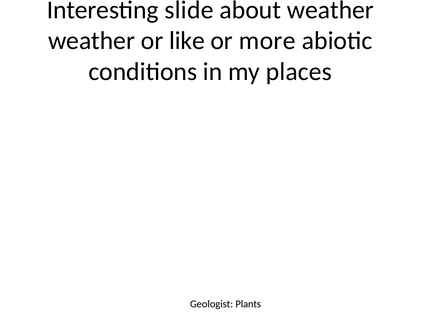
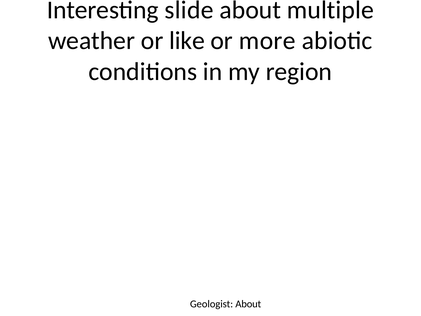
about weather: weather -> multiple (330, 10)
places: places -> region (299, 72)
Geologist Plants: Plants -> About (248, 304)
